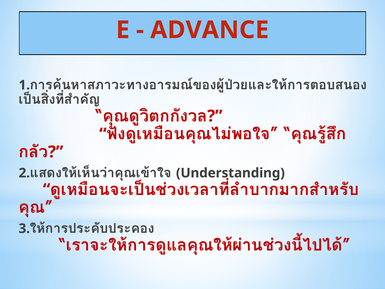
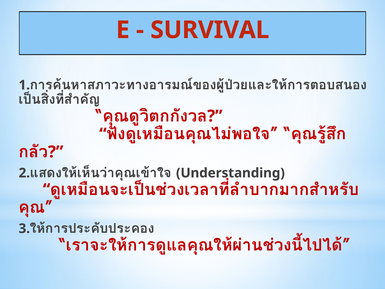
ADVANCE: ADVANCE -> SURVIVAL (210, 30)
